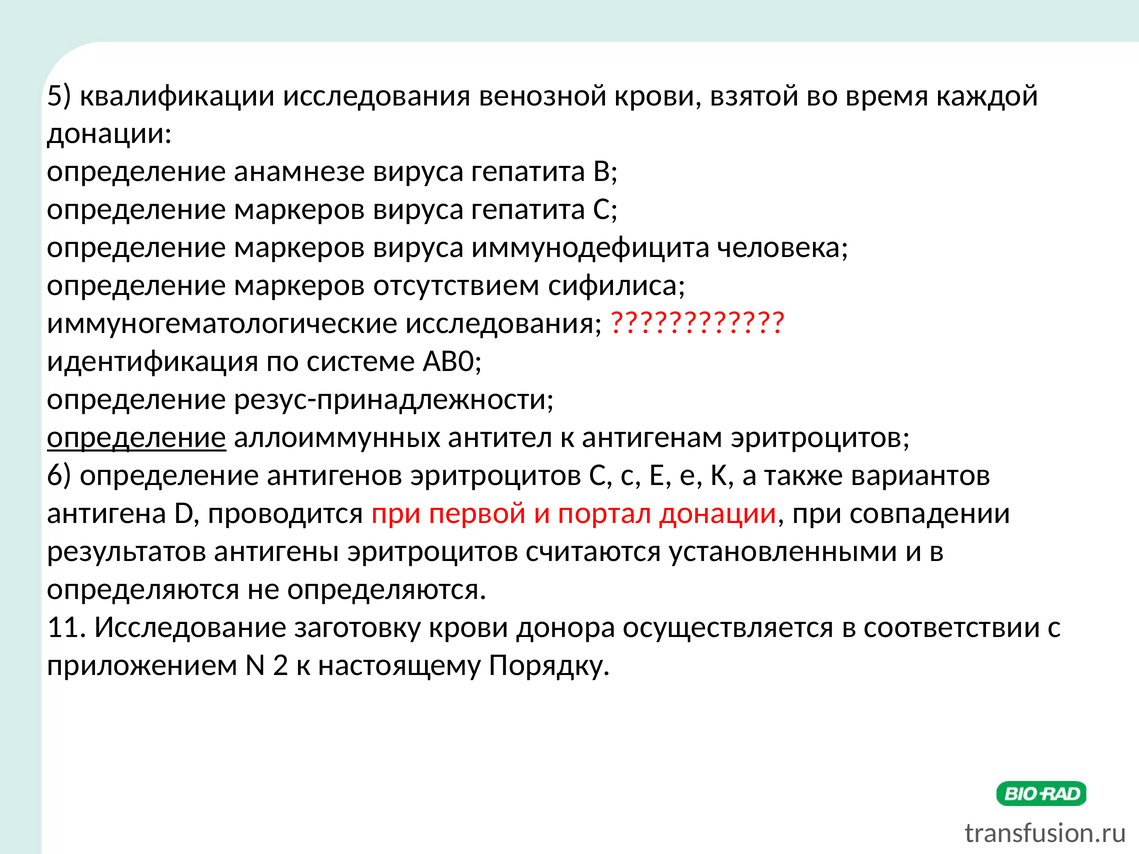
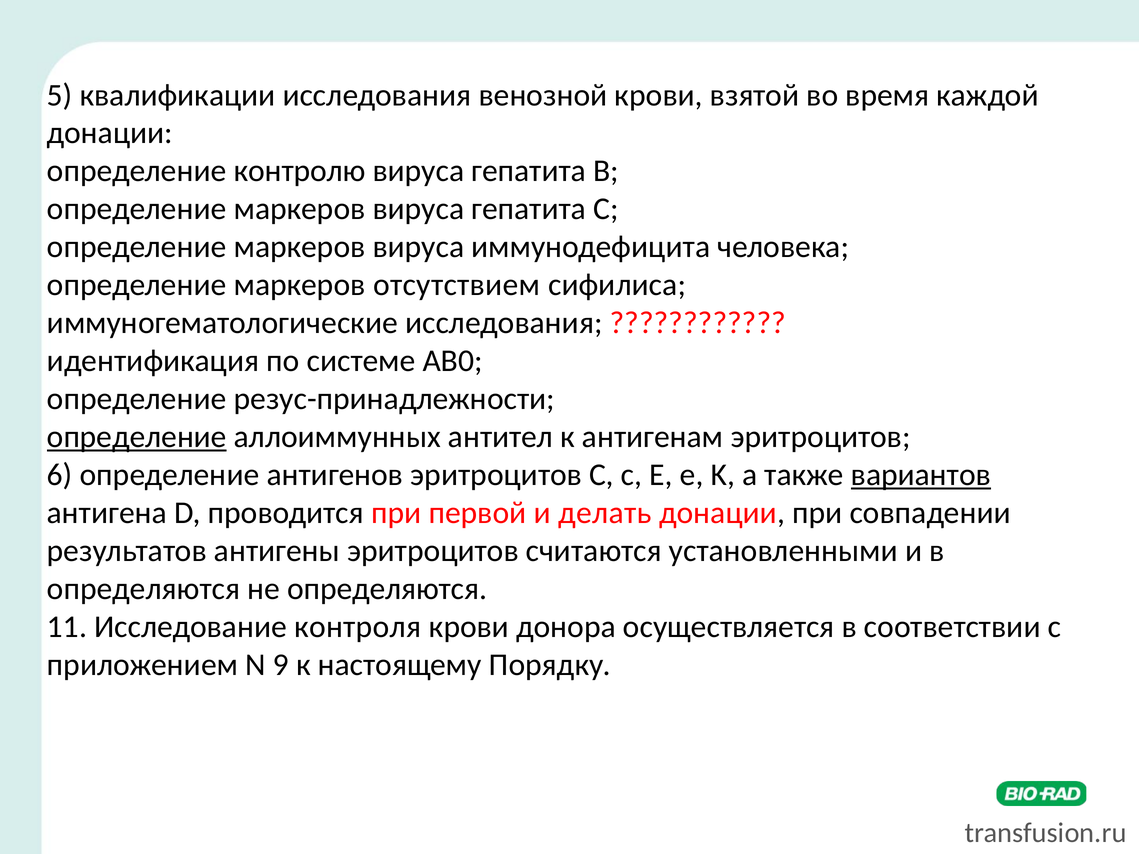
анамнезе: анамнезе -> контролю (300, 171)
вариантов underline: none -> present (921, 475)
портал: портал -> делать (605, 513)
заготовку: заготовку -> контроля (358, 627)
2: 2 -> 9 (281, 665)
